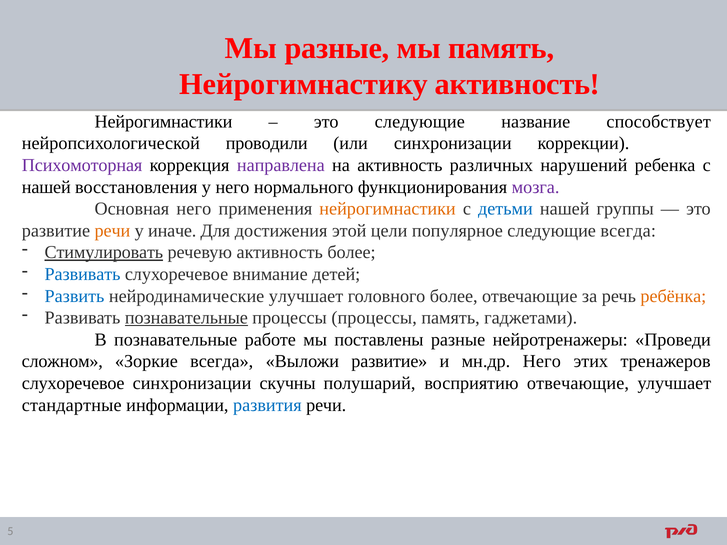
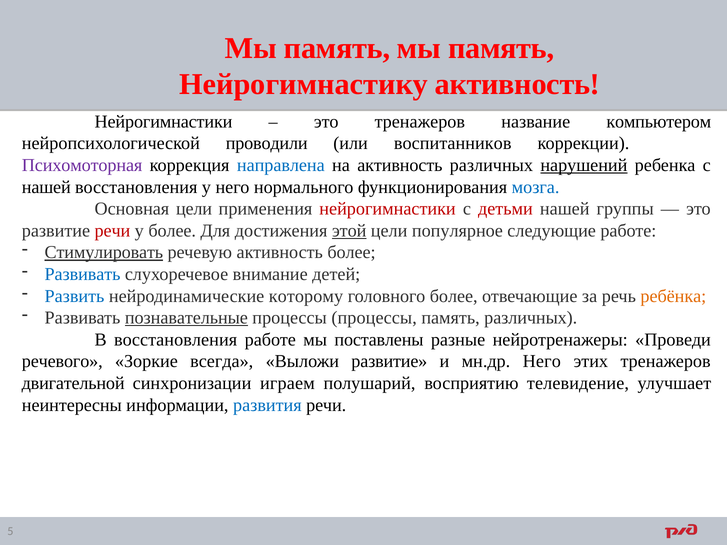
разные: разные -> память (337, 48)
это следующие: следующие -> тренажеров (420, 122)
способствует: способствует -> компьютером (659, 122)
или синхронизации: синхронизации -> воспитанников (453, 143)
направлена colour: purple -> blue (281, 165)
нарушений underline: none -> present (584, 165)
мозга colour: purple -> blue (536, 187)
Основная него: него -> цели (194, 209)
нейрогимнастики colour: orange -> red (388, 209)
детьми colour: blue -> red (505, 209)
речи colour: orange -> red (112, 231)
у иначе: иначе -> более (172, 231)
этой underline: none -> present (349, 231)
следующие всегда: всегда -> работе (628, 231)
нейродинамические улучшает: улучшает -> которому (306, 296)
память гаджетами: гаджетами -> различных (531, 318)
В познавательные: познавательные -> восстановления (176, 340)
сложном: сложном -> речевого (62, 362)
слухоречевое: слухоречевое -> двигательной (73, 383)
скучны: скучны -> играем (287, 383)
восприятию отвечающие: отвечающие -> телевидение (578, 383)
стандартные: стандартные -> неинтересны (72, 405)
